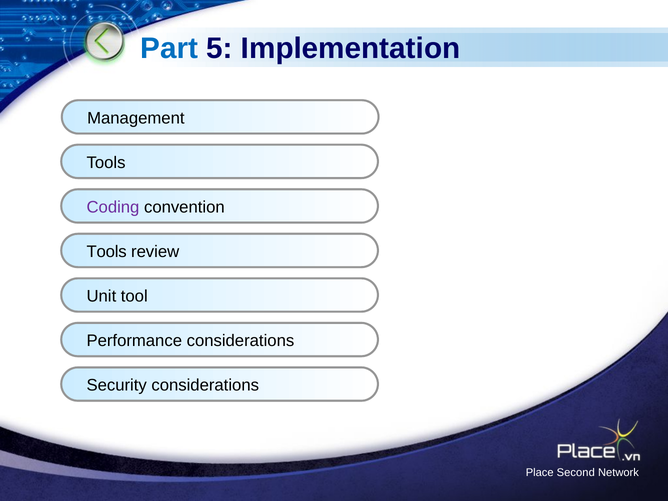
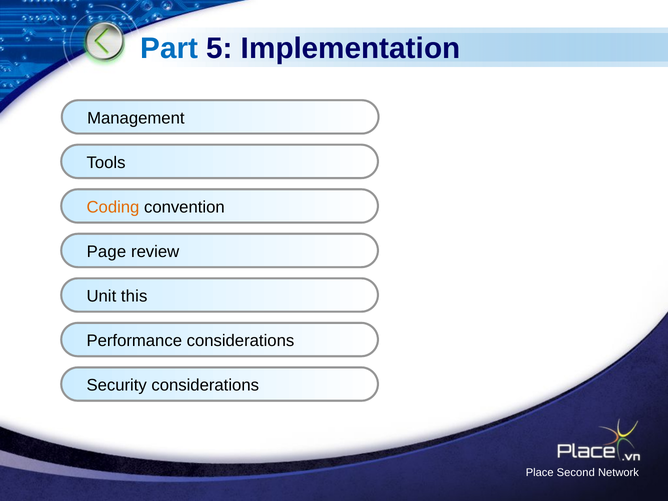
Coding colour: purple -> orange (113, 207)
Tools: Tools -> Page (106, 252)
tool: tool -> this (134, 296)
